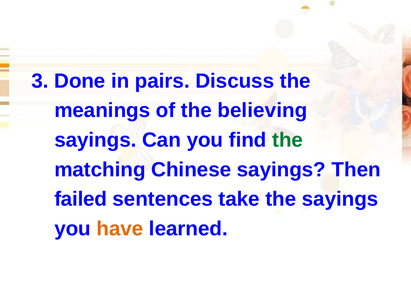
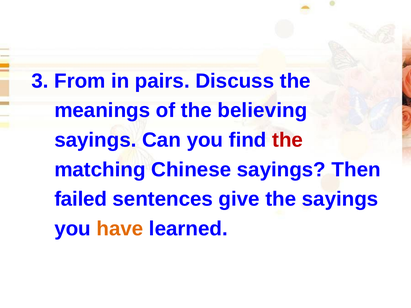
Done: Done -> From (80, 81)
the colour: green -> red (288, 140)
take: take -> give (239, 199)
